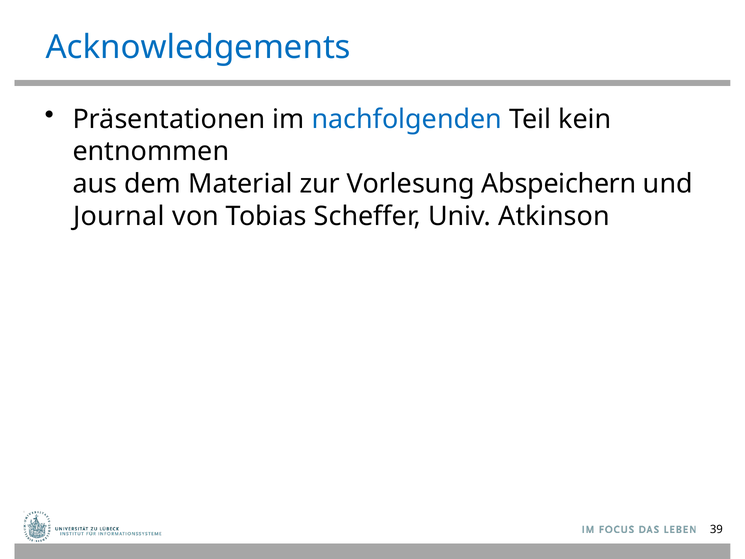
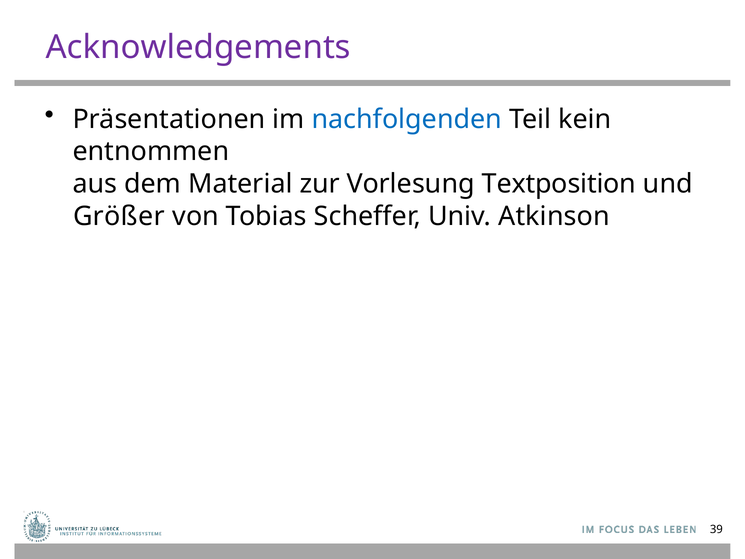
Acknowledgements colour: blue -> purple (198, 47)
Abspeichern: Abspeichern -> Textposition (559, 184)
Journal: Journal -> Größer (119, 216)
